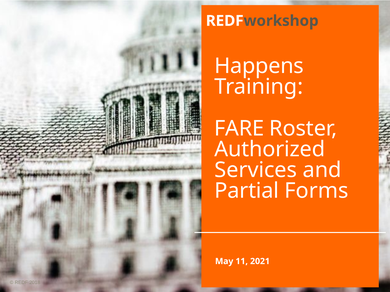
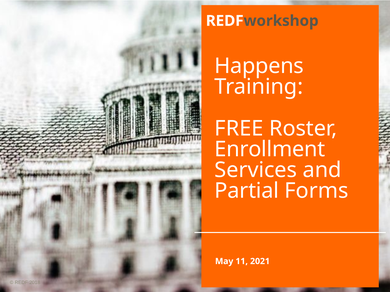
FARE: FARE -> FREE (239, 129)
Authorized: Authorized -> Enrollment (270, 149)
